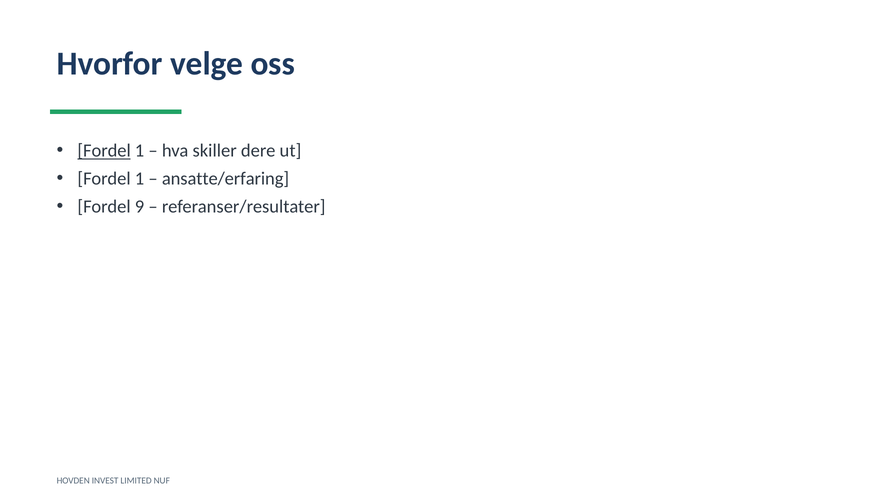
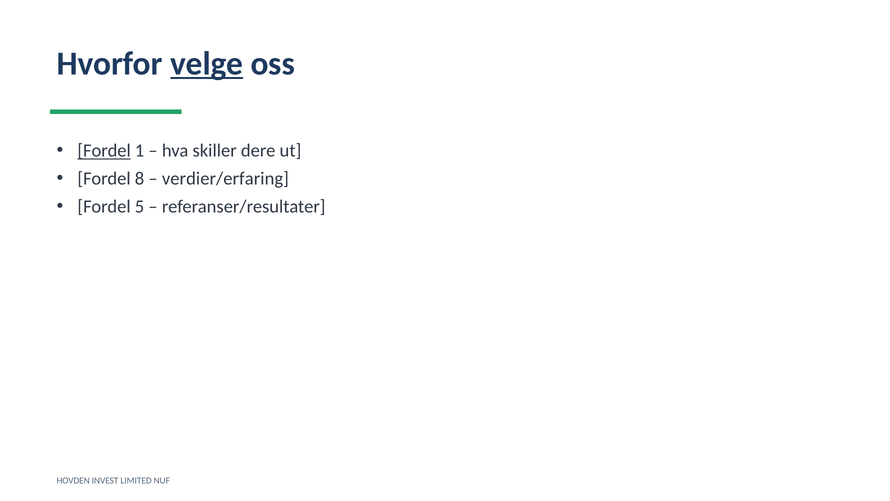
velge underline: none -> present (207, 64)
1: 1 -> 8 (140, 179)
ansatte/erfaring: ansatte/erfaring -> verdier/erfaring (225, 179)
9: 9 -> 5 (140, 206)
